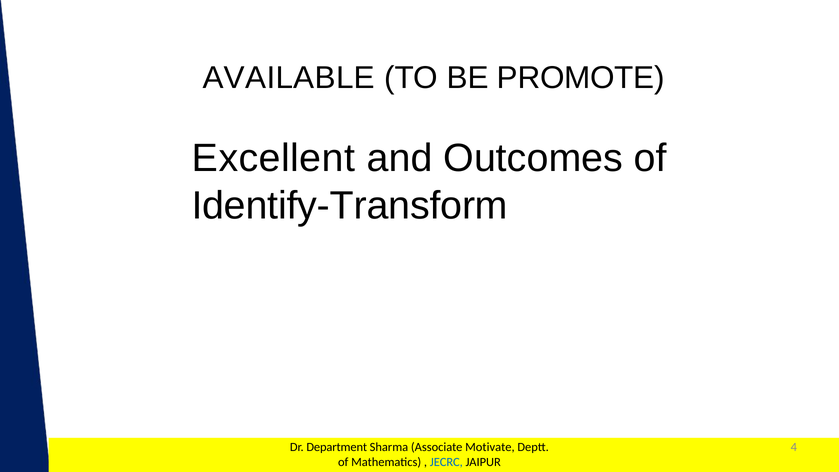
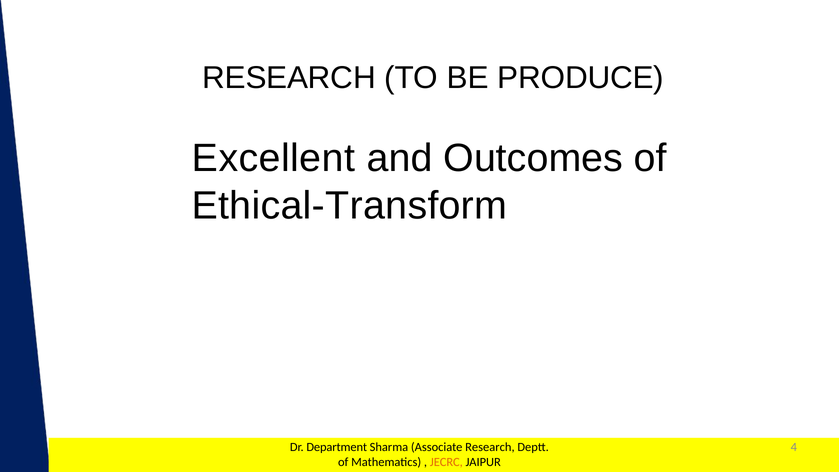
AVAILABLE: AVAILABLE -> RESEARCH (289, 78)
PROMOTE: PROMOTE -> PRODUCE (581, 78)
Identify-Transform: Identify-Transform -> Ethical-Transform (349, 205)
Associate Motivate: Motivate -> Research (490, 447)
JECRC colour: blue -> orange (446, 462)
